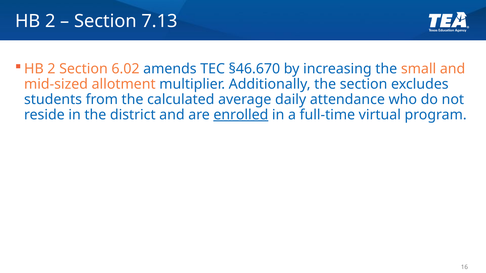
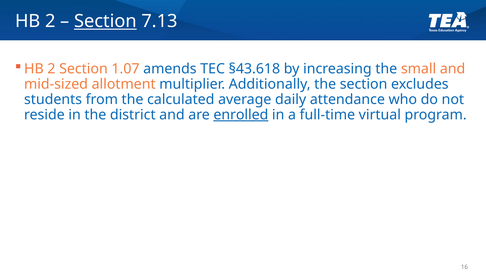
Section underline: none -> present (105, 21)
6.02: 6.02 -> 1.07 (126, 69)
§46.670: §46.670 -> §43.618 (254, 69)
